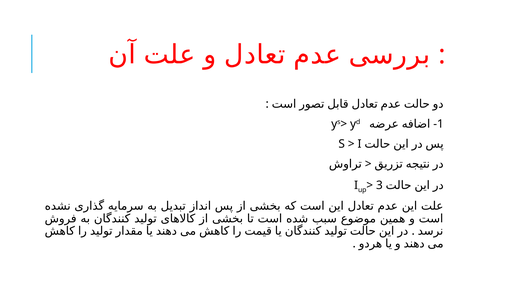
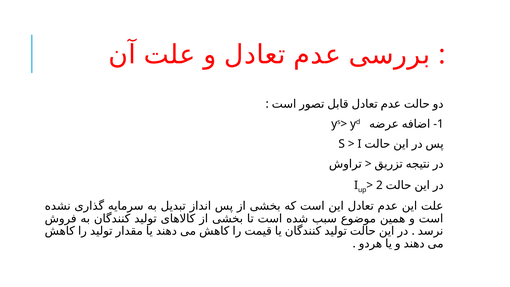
3: 3 -> 2 (379, 185)
